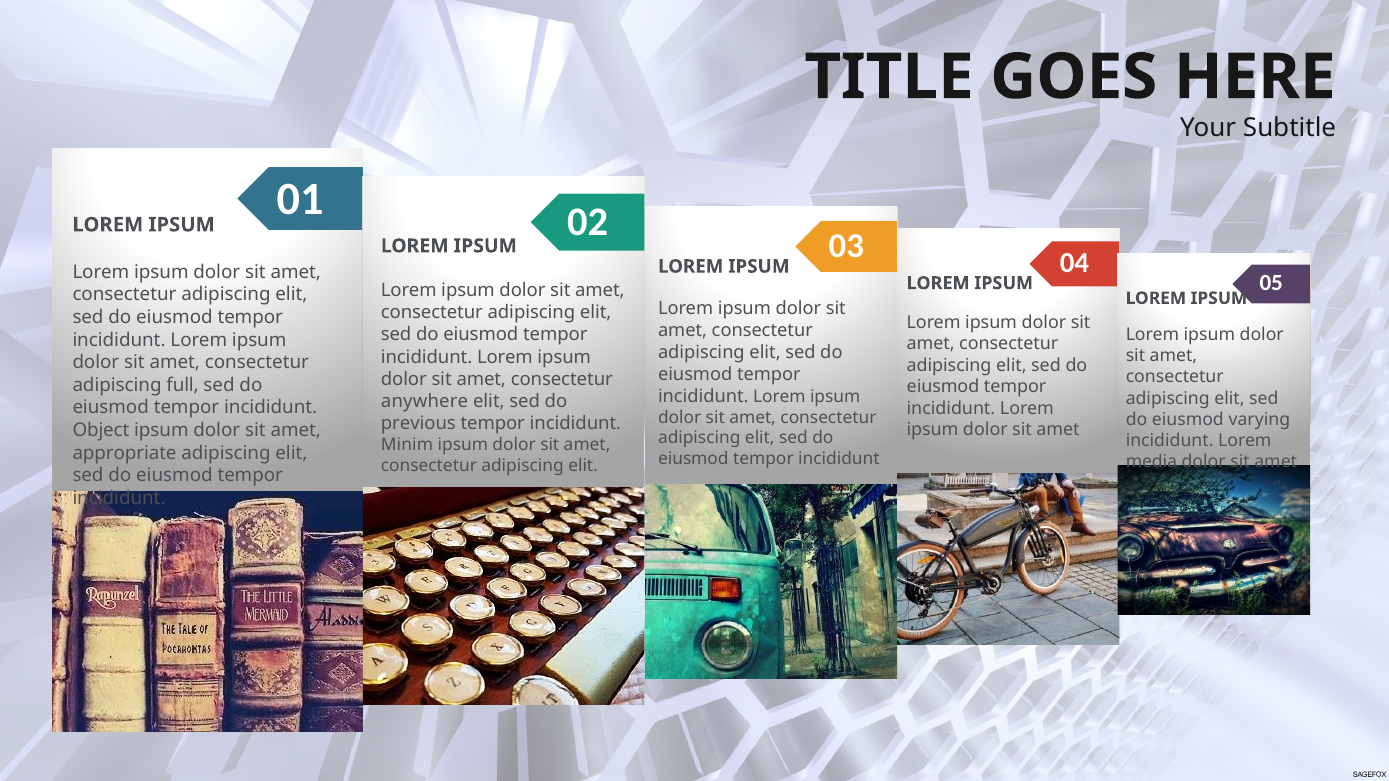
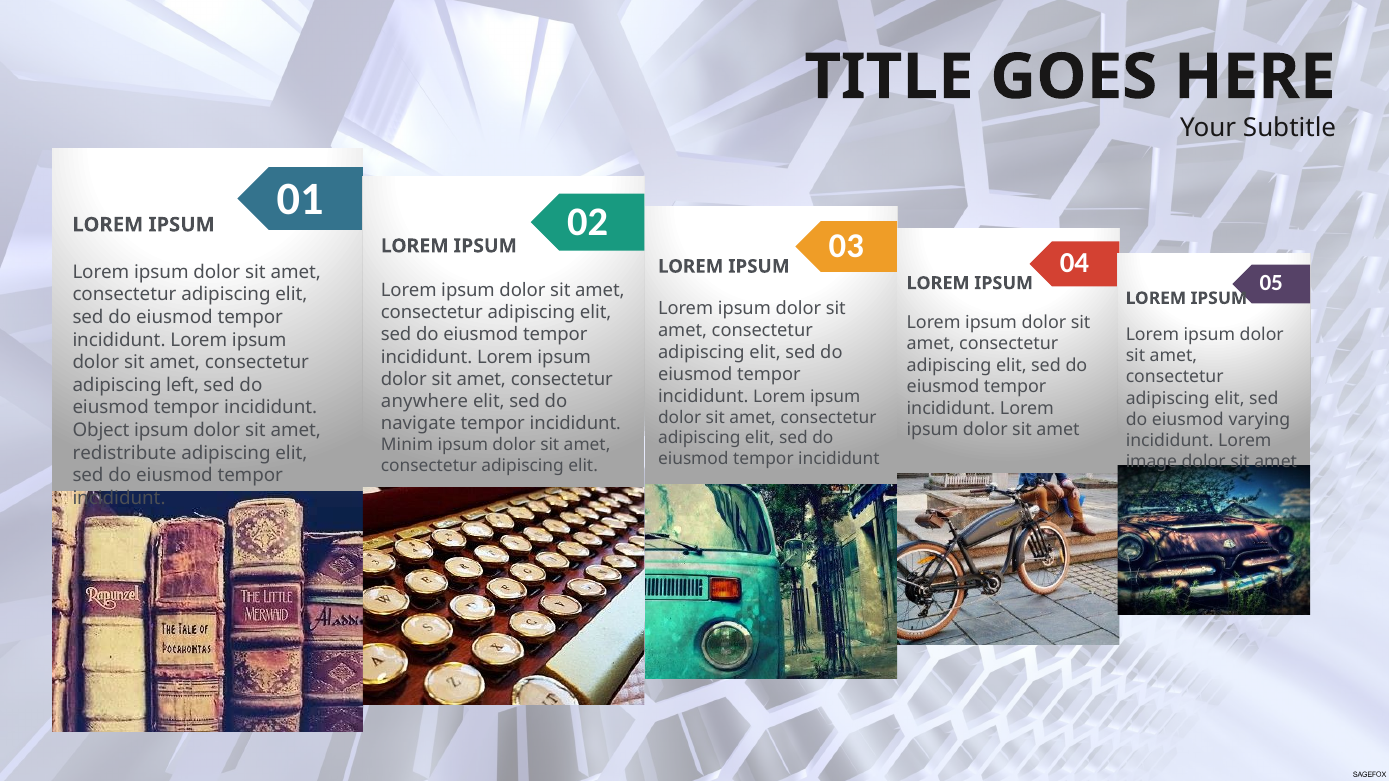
full: full -> left (183, 385)
previous: previous -> navigate (418, 424)
appropriate: appropriate -> redistribute (125, 453)
media: media -> image (1151, 462)
